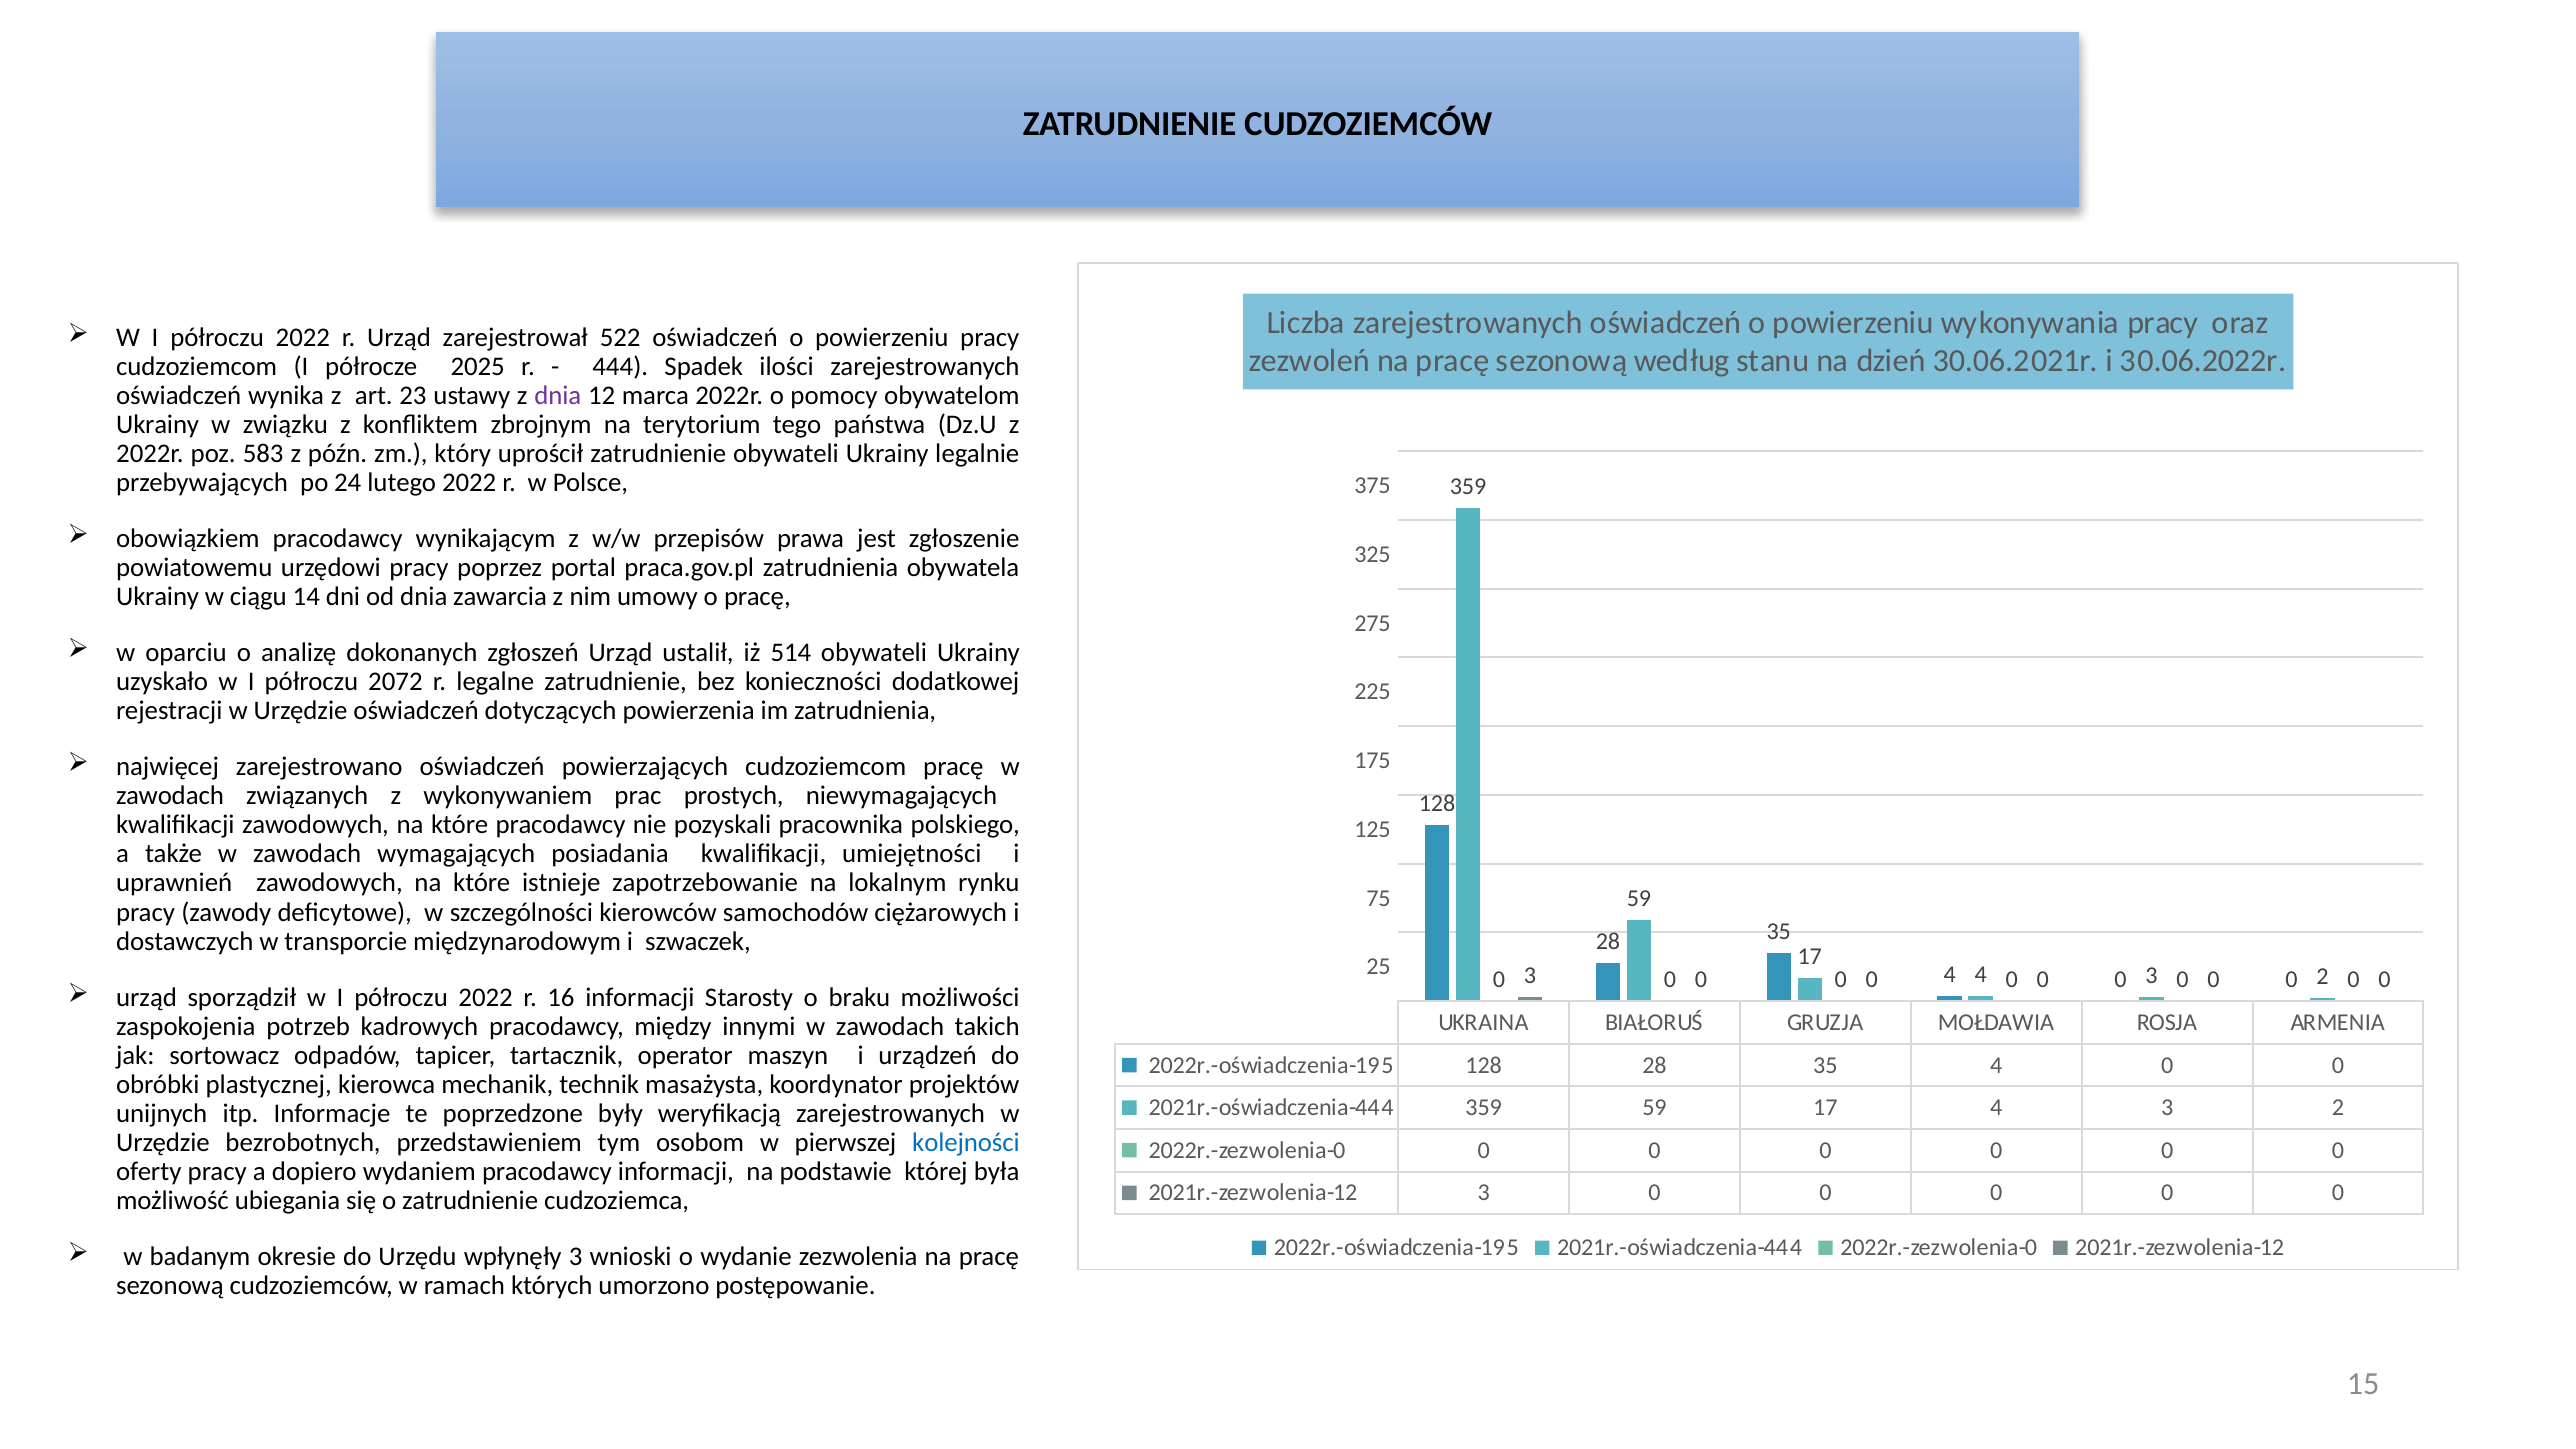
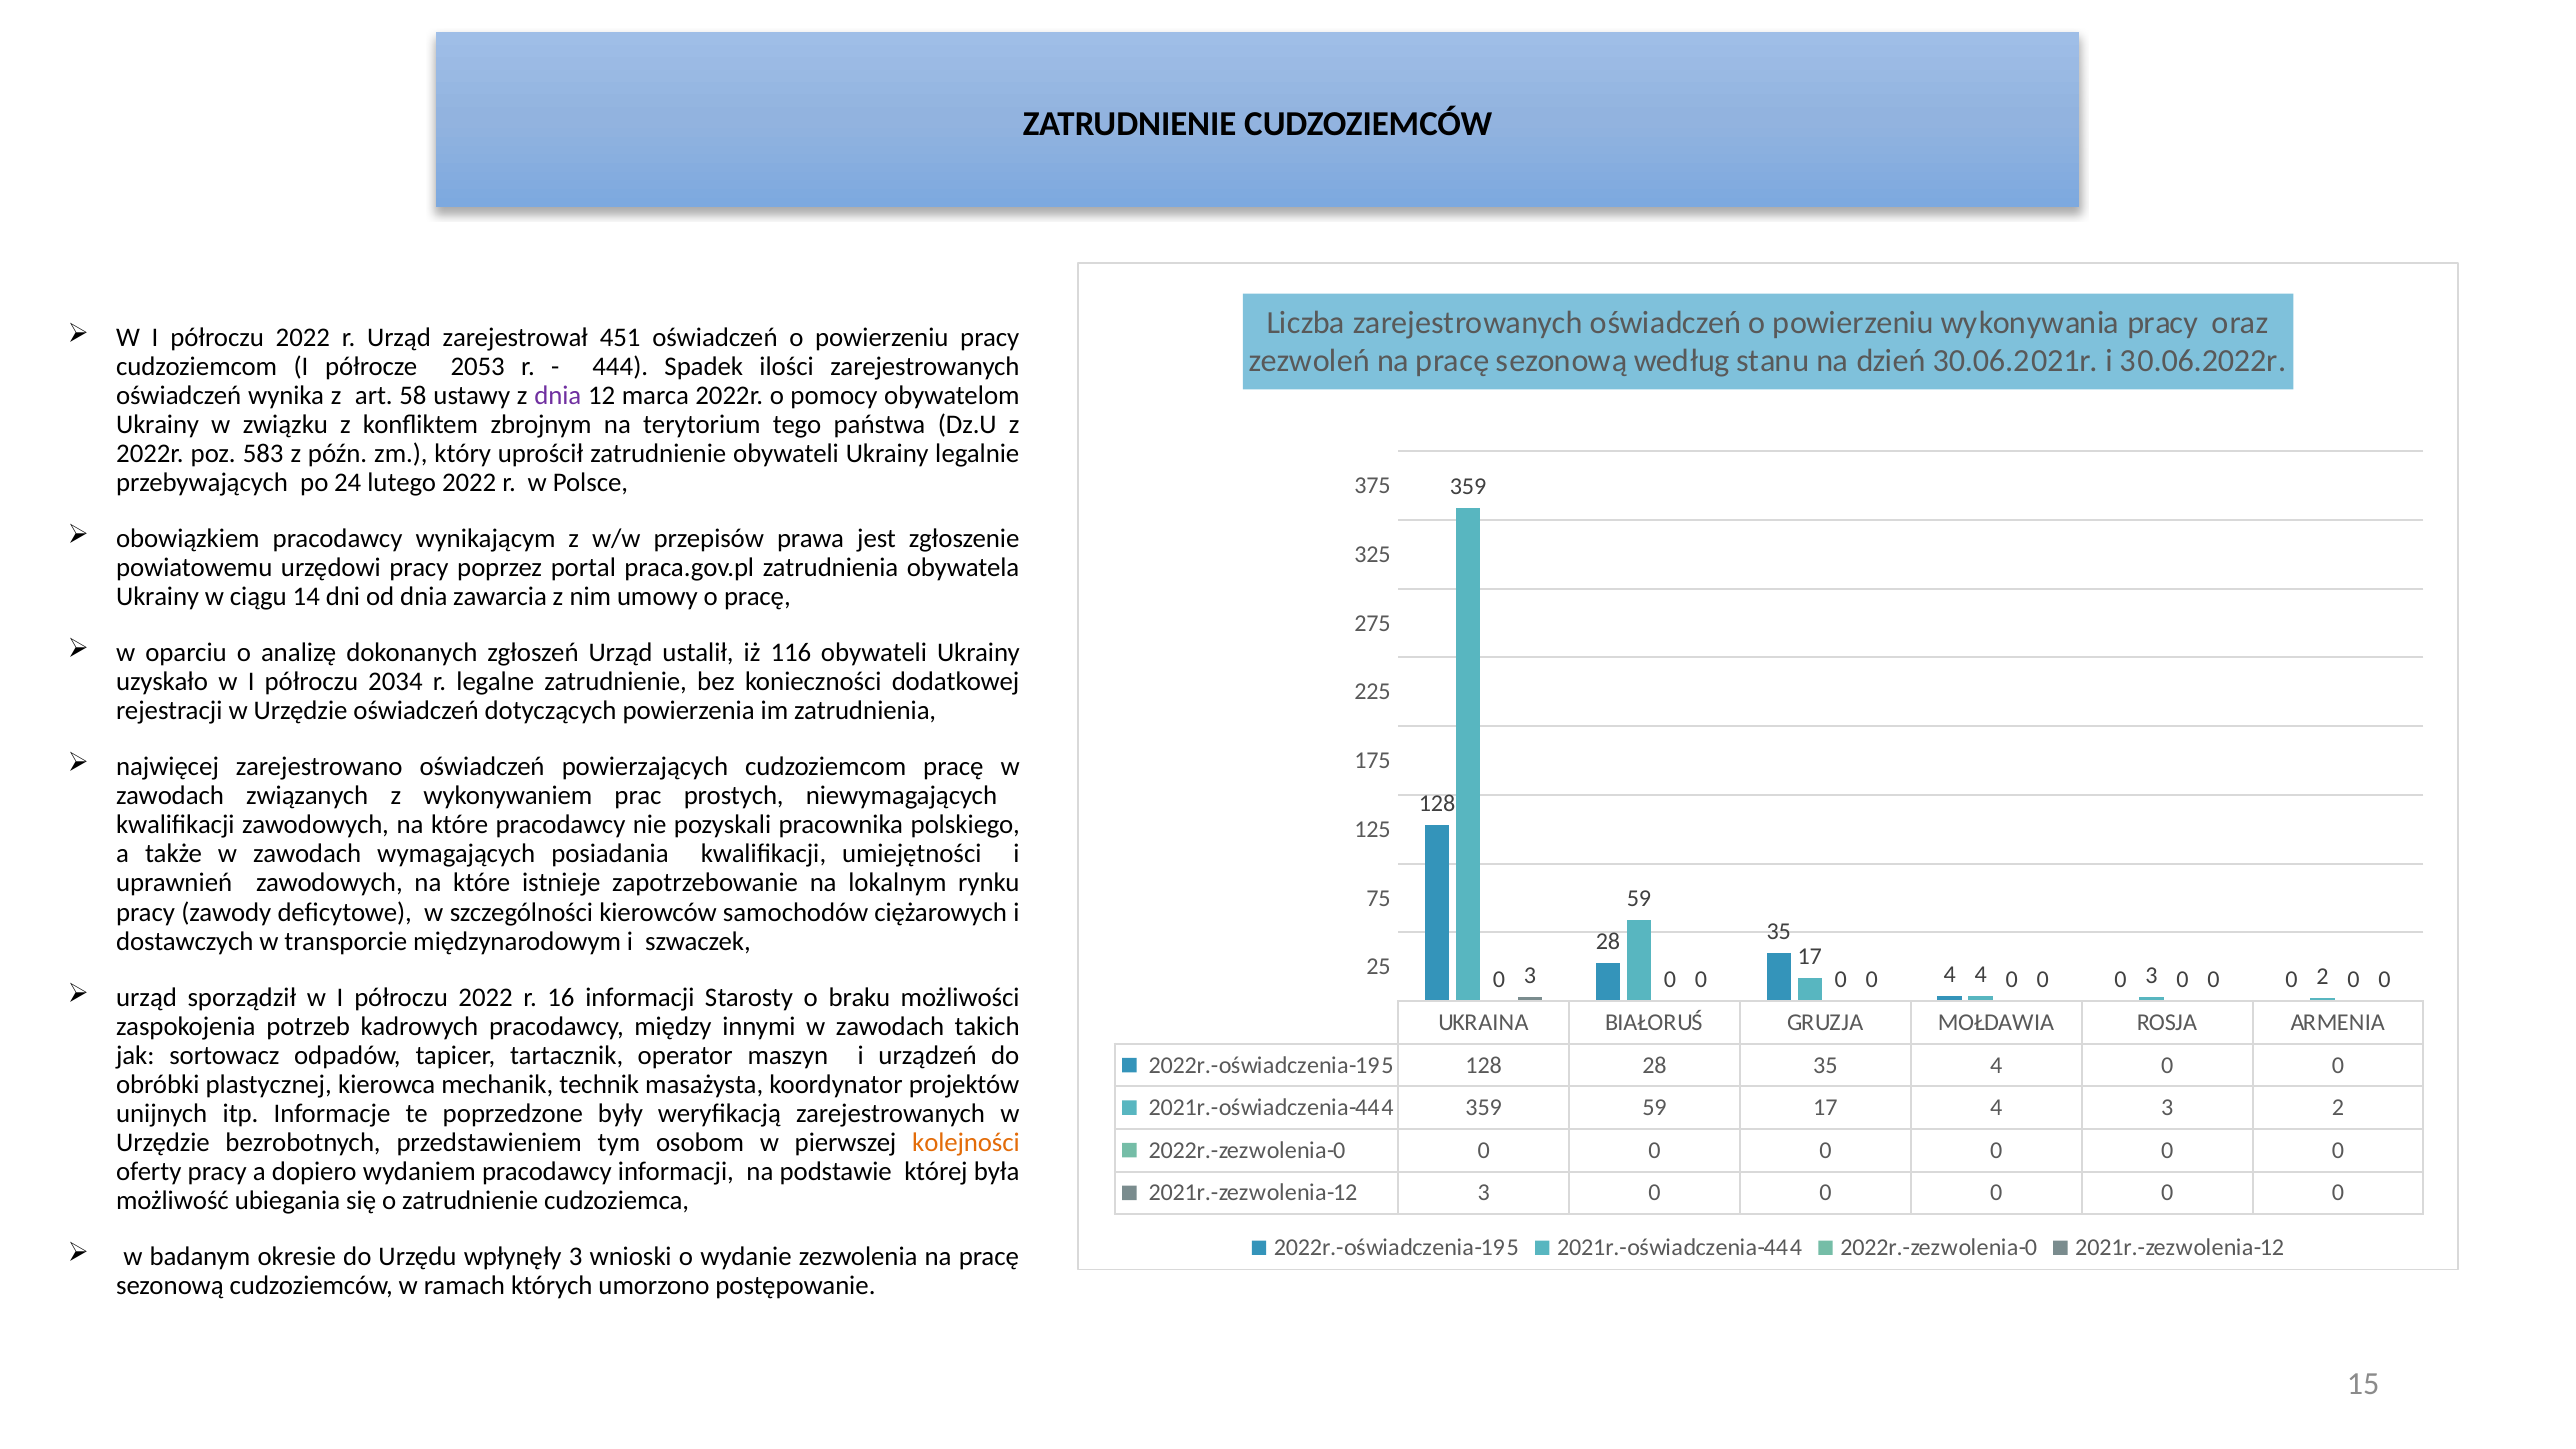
522: 522 -> 451 (620, 338)
2025: 2025 -> 2053 (478, 367)
23: 23 -> 58 (413, 396)
514: 514 -> 116 (791, 653)
2072: 2072 -> 2034 (395, 682)
kolejności colour: blue -> orange (966, 1142)
